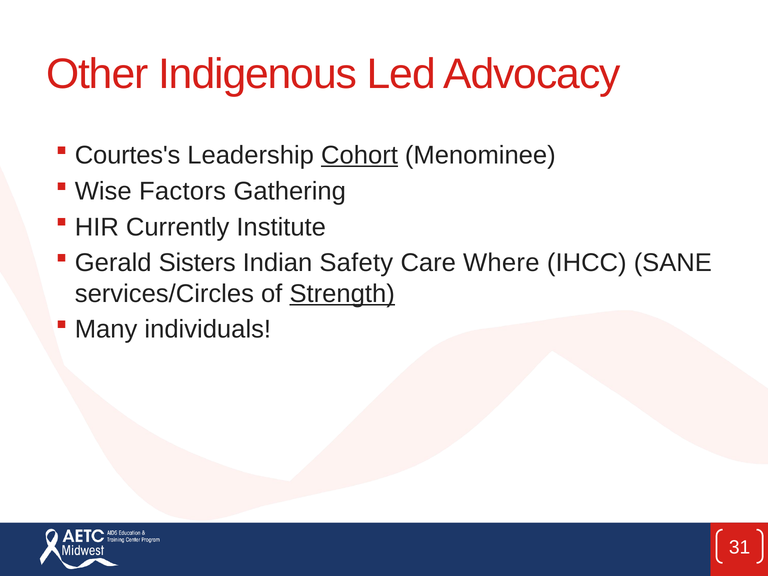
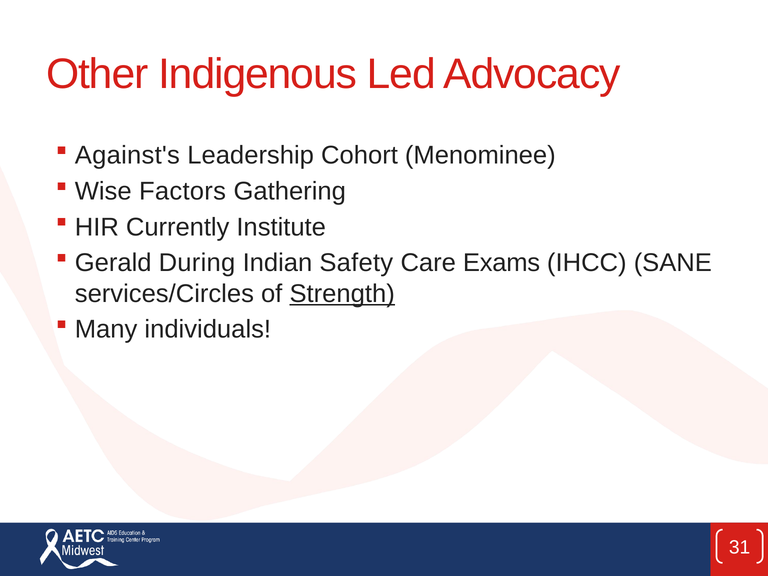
Courtes's: Courtes's -> Against's (127, 155)
Cohort underline: present -> none (359, 155)
Sisters: Sisters -> During (197, 263)
Where: Where -> Exams (502, 263)
